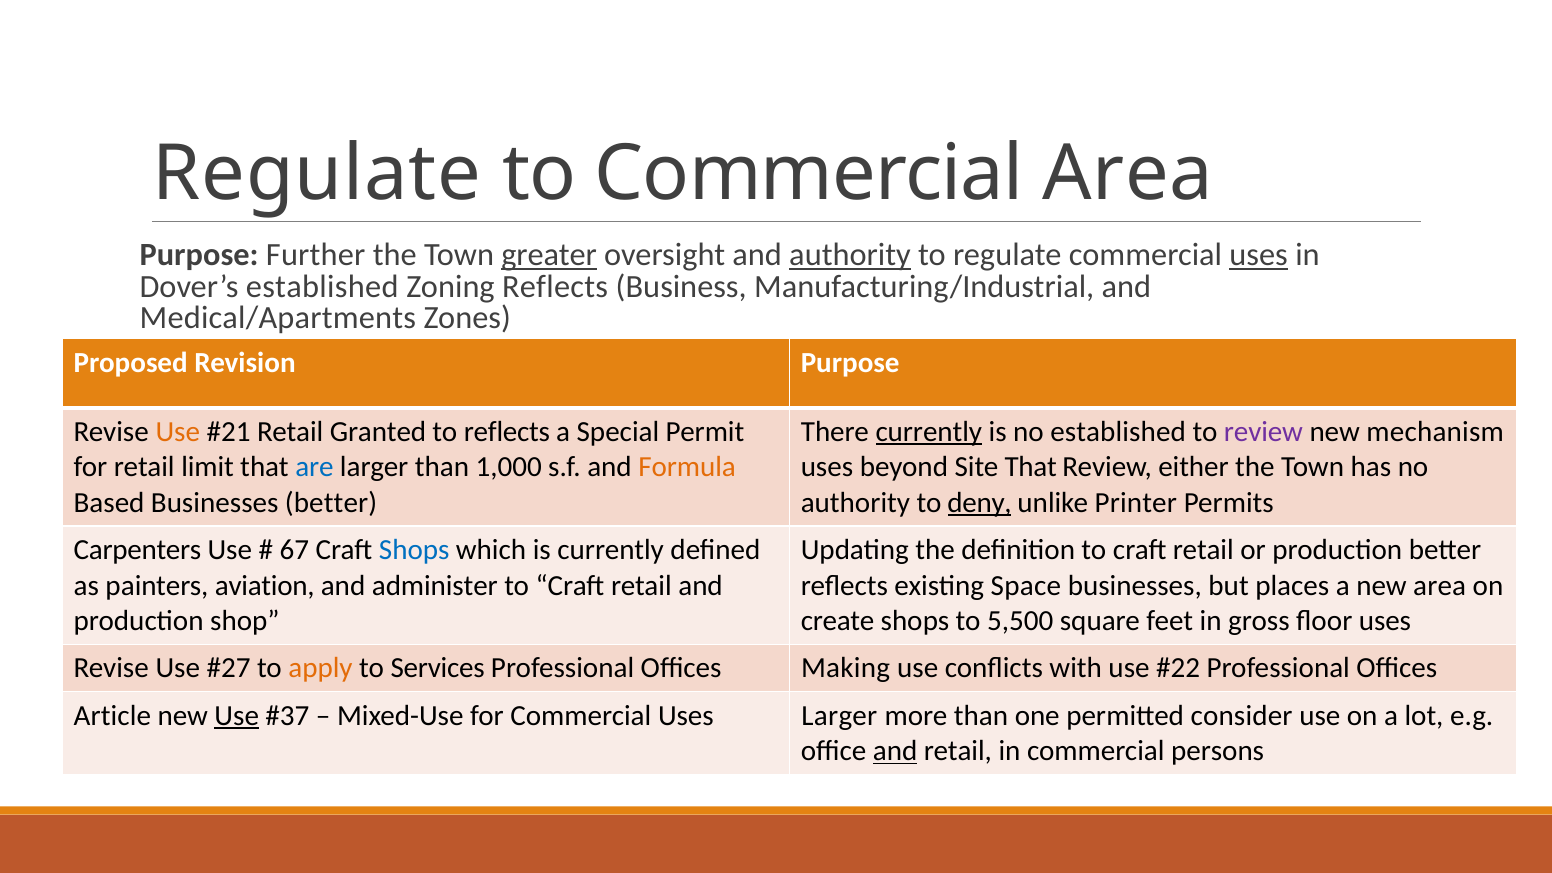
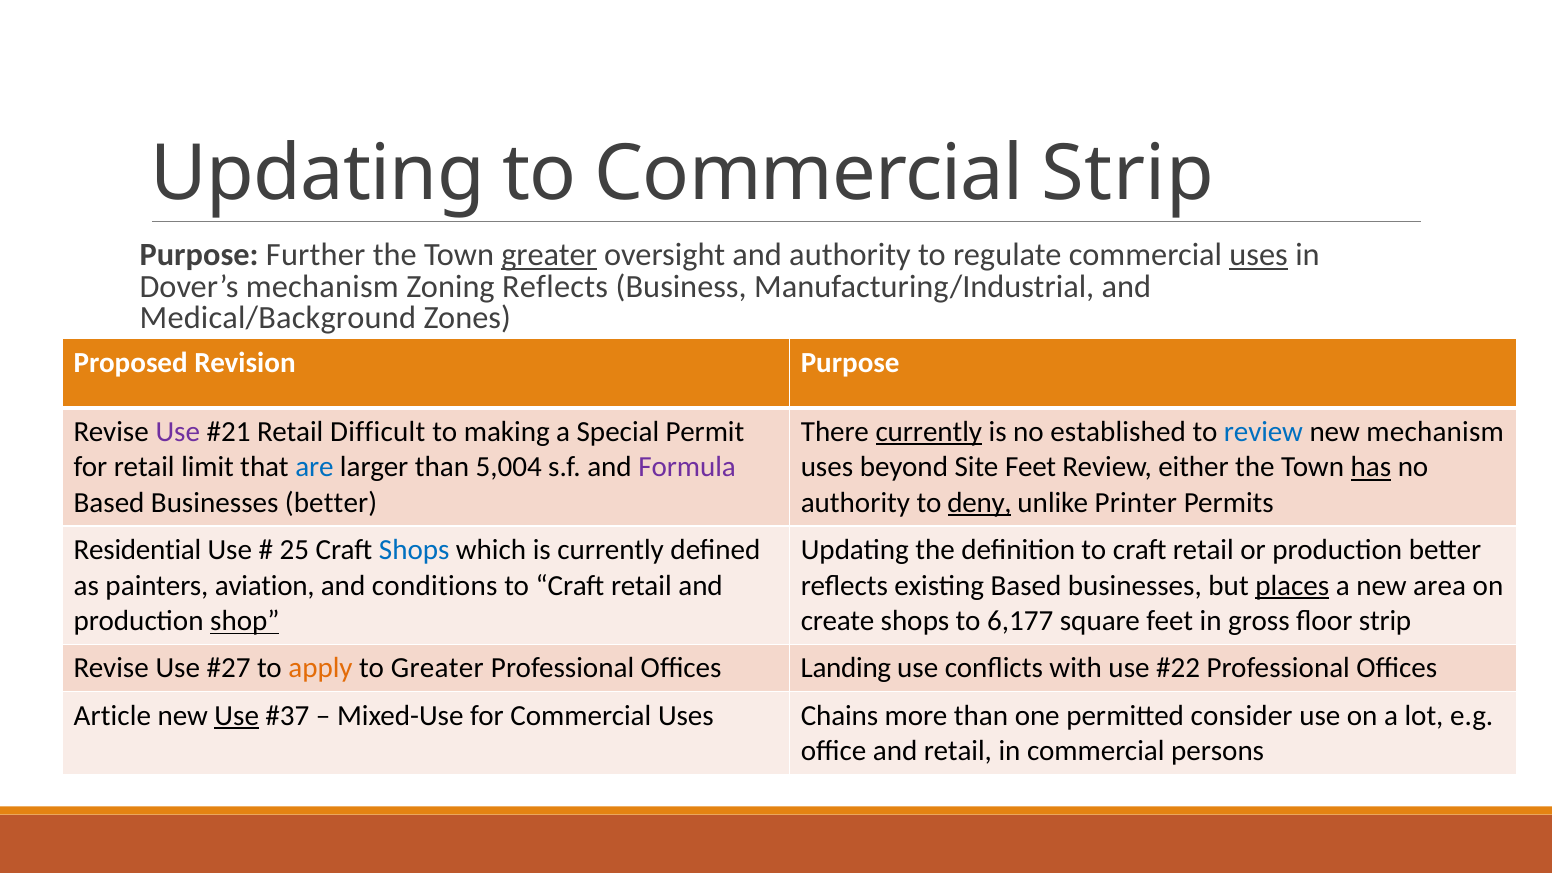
Regulate: Regulate -> Updating (318, 174)
Commercial Area: Area -> Strip (1128, 174)
authority underline: present -> none (850, 255)
Dover’s established: established -> mechanism (322, 287)
Medical/Apartments: Medical/Apartments -> Medical/Background (278, 318)
Use colour: orange -> purple (178, 432)
Granted: Granted -> Difficult (378, 432)
to reflects: reflects -> making (507, 432)
review colour: purple -> blue (1263, 432)
1,000: 1,000 -> 5,004 (509, 467)
Formula colour: orange -> purple (687, 467)
Site That: That -> Feet (1031, 467)
has underline: none -> present (1371, 467)
Carpenters: Carpenters -> Residential (138, 550)
67: 67 -> 25 (294, 550)
administer: administer -> conditions (435, 586)
existing Space: Space -> Based (1026, 586)
places underline: none -> present (1292, 586)
shop underline: none -> present (245, 621)
5,500: 5,500 -> 6,177 (1020, 621)
floor uses: uses -> strip (1385, 621)
to Services: Services -> Greater (437, 668)
Making: Making -> Landing (846, 668)
Uses Larger: Larger -> Chains (840, 715)
and underline: present -> none (895, 751)
